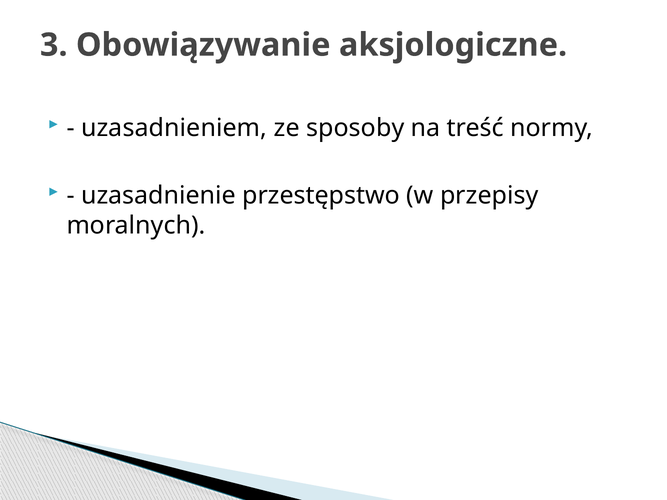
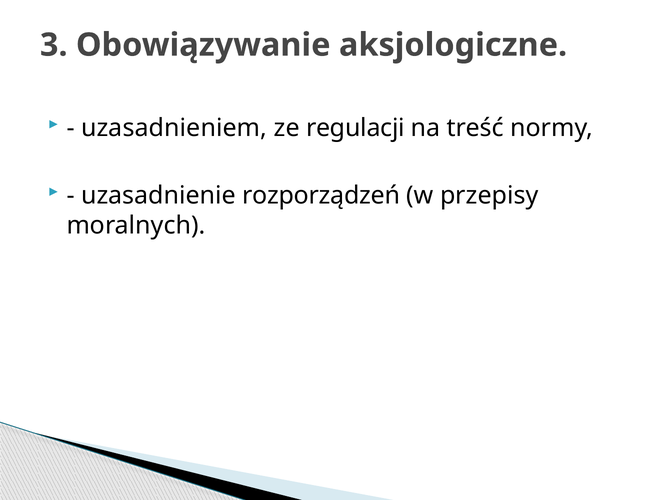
sposoby: sposoby -> regulacji (355, 128)
przestępstwo: przestępstwo -> rozporządzeń (321, 196)
